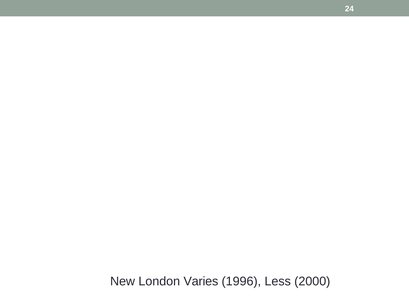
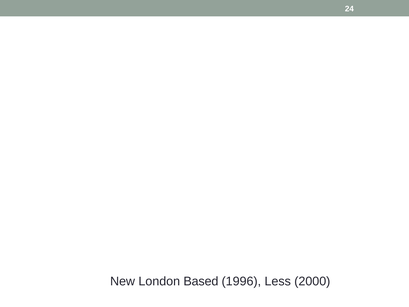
Varies: Varies -> Based (201, 281)
